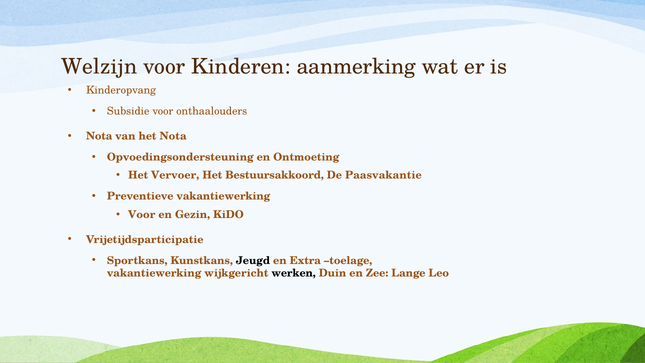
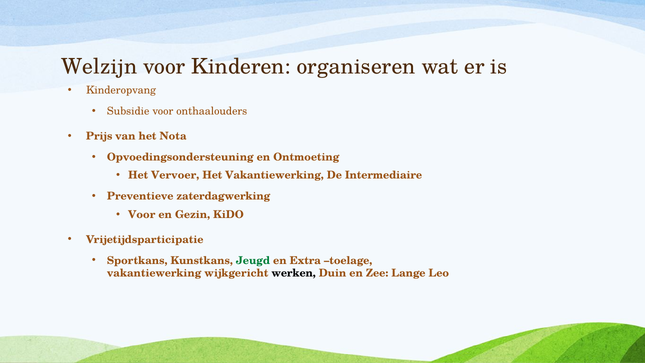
aanmerking: aanmerking -> organiseren (356, 66)
Nota: Nota -> Prijs (99, 136)
Het Bestuursakkoord: Bestuursakkoord -> Vakantiewerking (275, 175)
Paasvakantie: Paasvakantie -> Intermediaire (384, 175)
Preventieve vakantiewerking: vakantiewerking -> zaterdagwerking (223, 196)
Jeugd colour: black -> green (253, 260)
